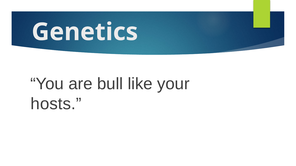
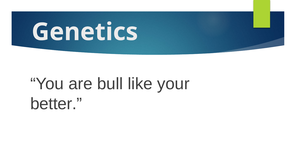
hosts: hosts -> better (56, 104)
